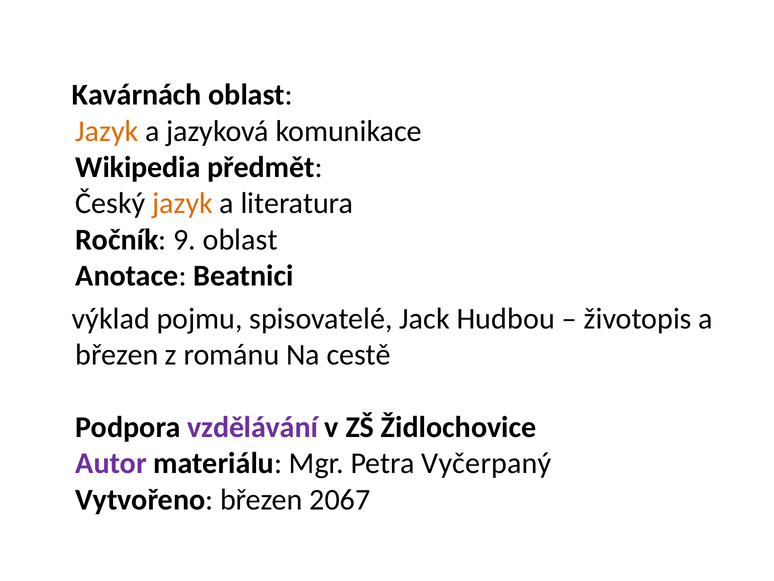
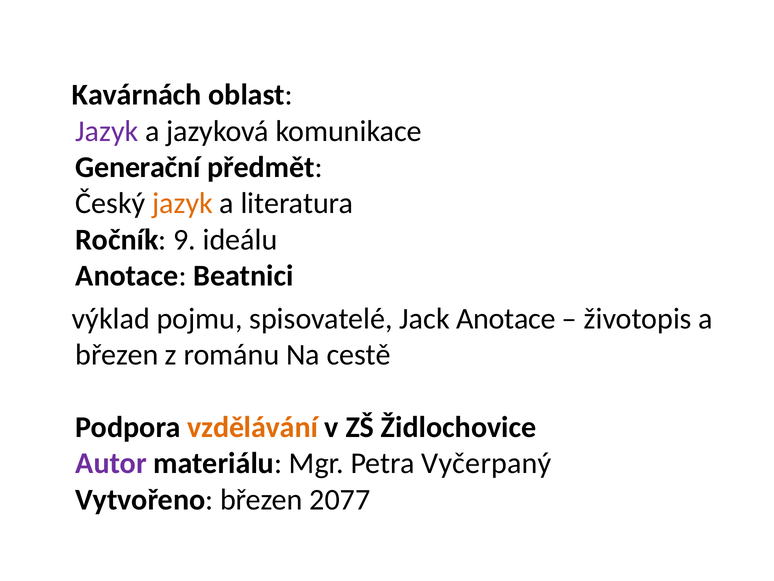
Jazyk colour: orange -> purple (107, 131)
Wikipedia: Wikipedia -> Generační (138, 167)
9 oblast: oblast -> ideálu (240, 239)
Jack Hudbou: Hudbou -> Anotace (506, 319)
vzdělávání colour: purple -> orange (253, 427)
2067: 2067 -> 2077 (340, 499)
